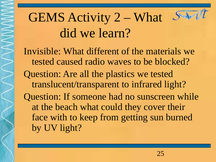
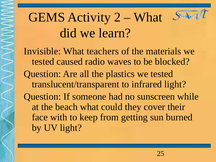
different: different -> teachers (103, 51)
